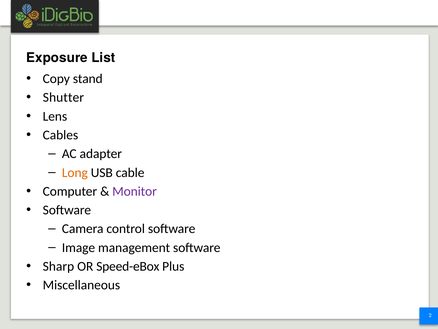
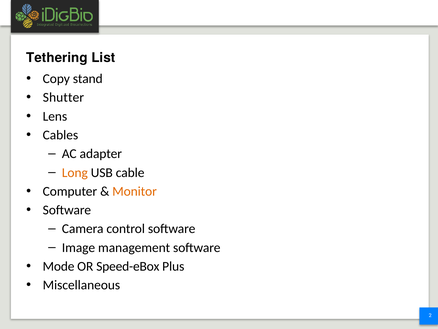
Exposure: Exposure -> Tethering (57, 58)
Monitor colour: purple -> orange (135, 191)
Sharp: Sharp -> Mode (59, 266)
